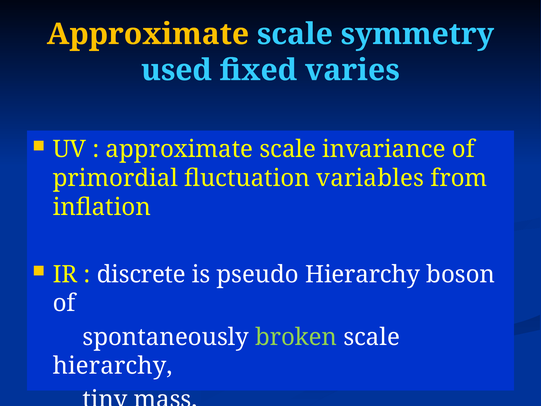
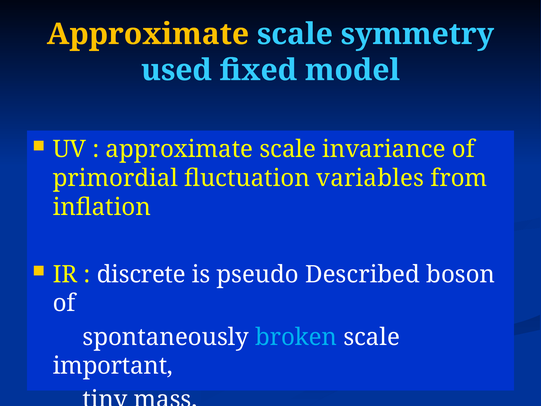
varies: varies -> model (352, 70)
pseudo Hierarchy: Hierarchy -> Described (363, 274)
broken colour: light green -> light blue (296, 337)
hierarchy: hierarchy -> important (113, 366)
